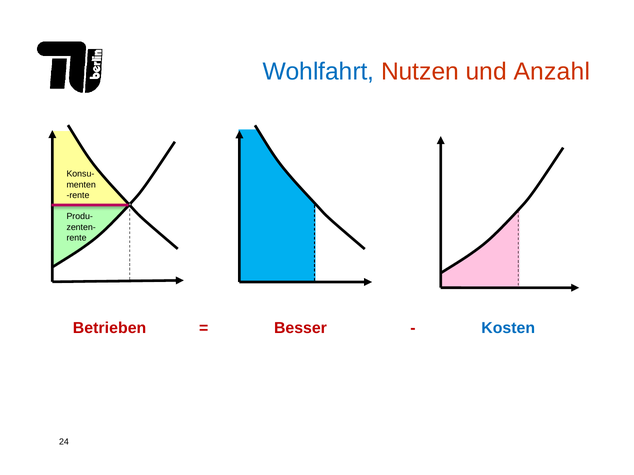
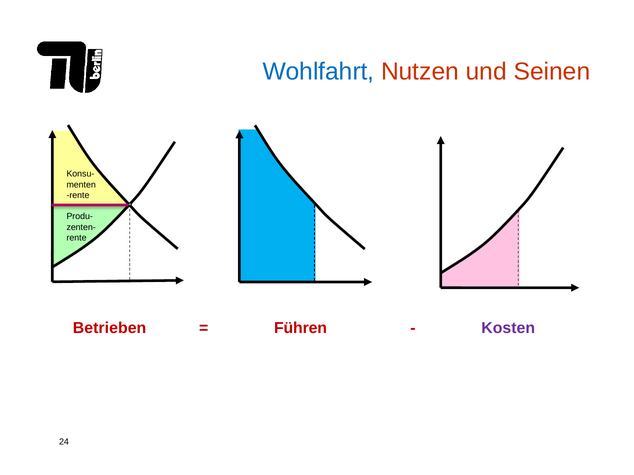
Anzahl: Anzahl -> Seinen (552, 72)
Besser: Besser -> Führen (301, 329)
Kosten colour: blue -> purple (508, 329)
